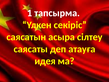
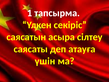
идея: идея -> үшін (45, 61)
